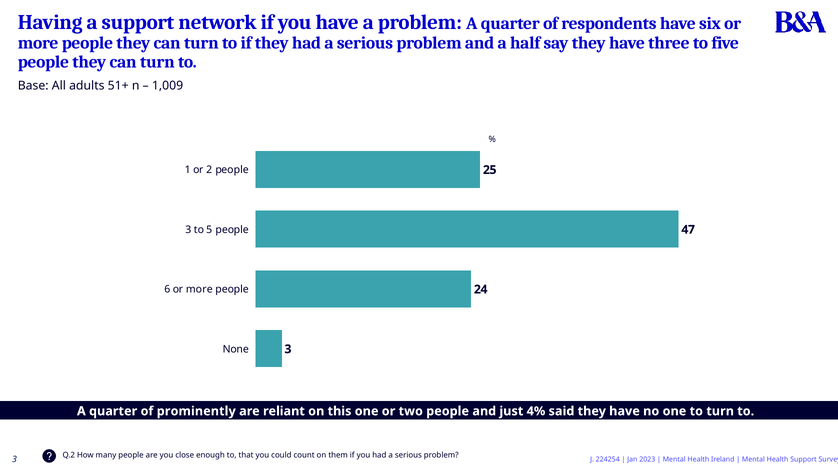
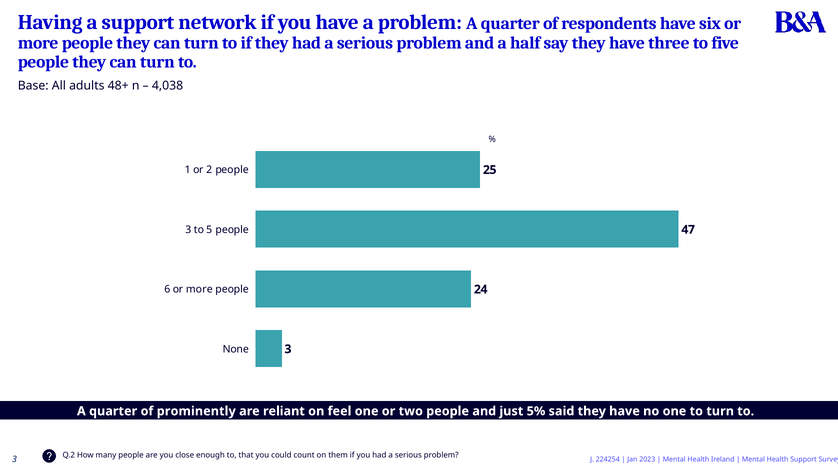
51+: 51+ -> 48+ (118, 86)
1,009: 1,009 -> 4,038 (168, 86)
this: this -> feel (339, 411)
4%: 4% -> 5% (536, 411)
